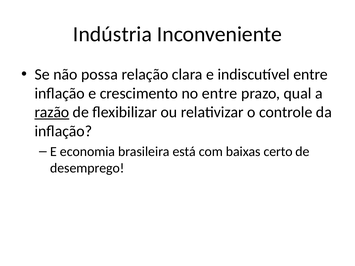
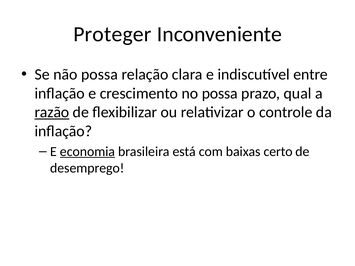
Indústria: Indústria -> Proteger (112, 34)
no entre: entre -> possa (220, 93)
economia underline: none -> present (88, 152)
